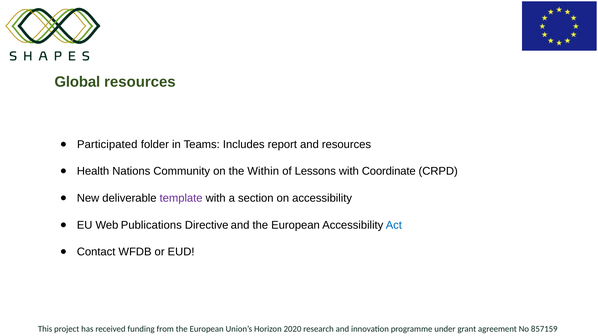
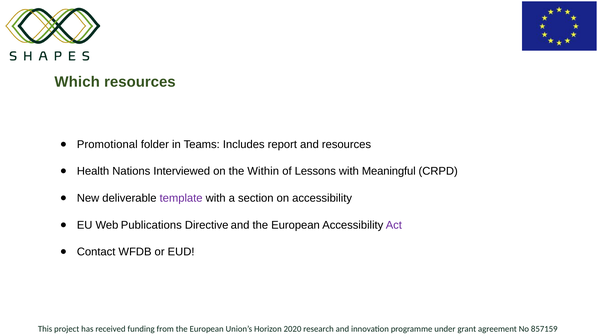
Global: Global -> Which (77, 82)
Participated: Participated -> Promotional (107, 144)
Community: Community -> Interviewed (182, 171)
Coordinate: Coordinate -> Meaningful (389, 171)
Act colour: blue -> purple (394, 225)
